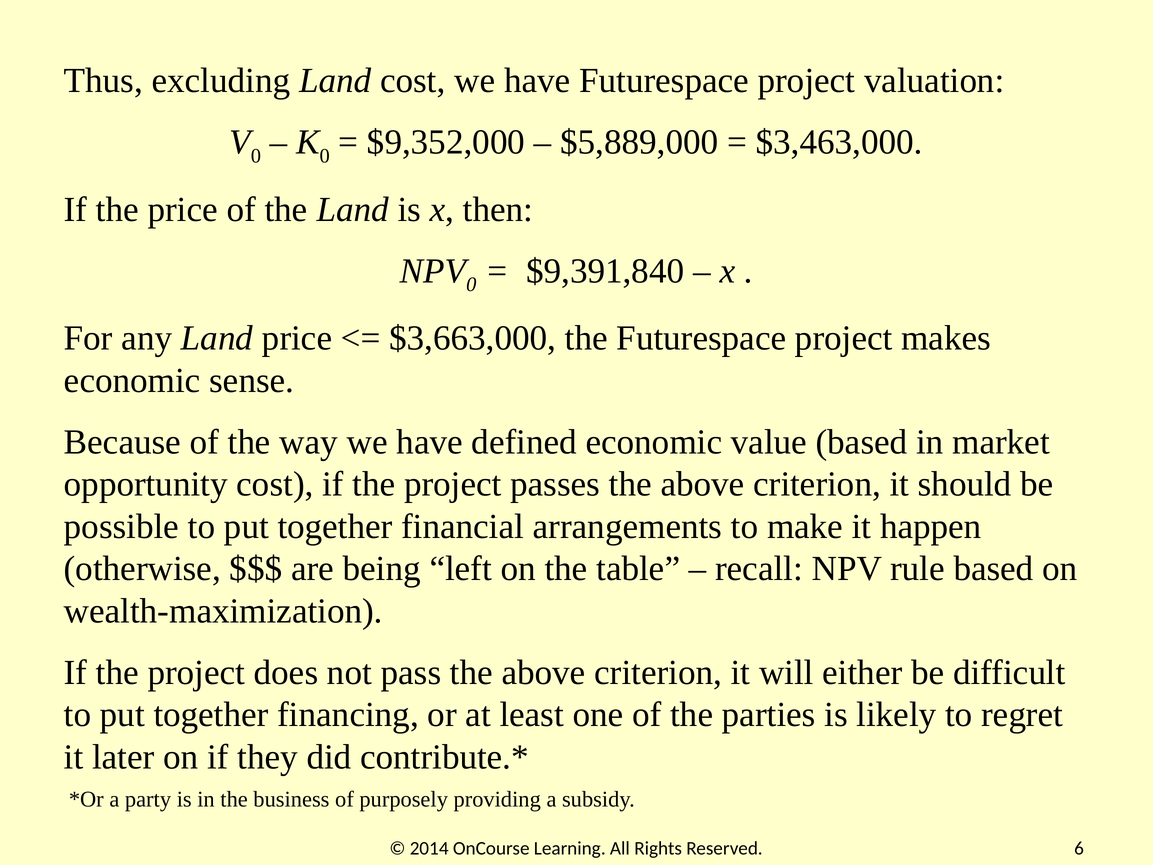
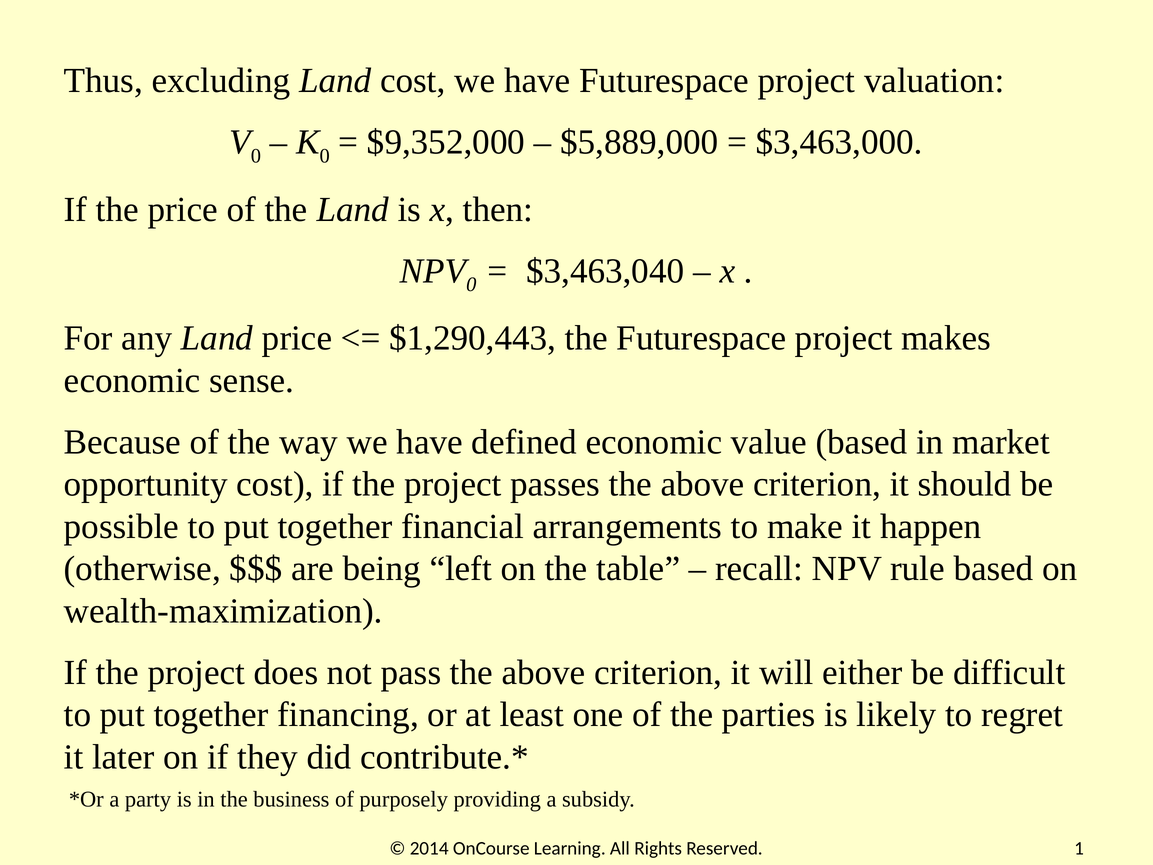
$9,391,840: $9,391,840 -> $3,463,040 (605, 271)
$3,663,000: $3,663,000 -> $1,290,443 (473, 338)
6: 6 -> 1 (1079, 848)
